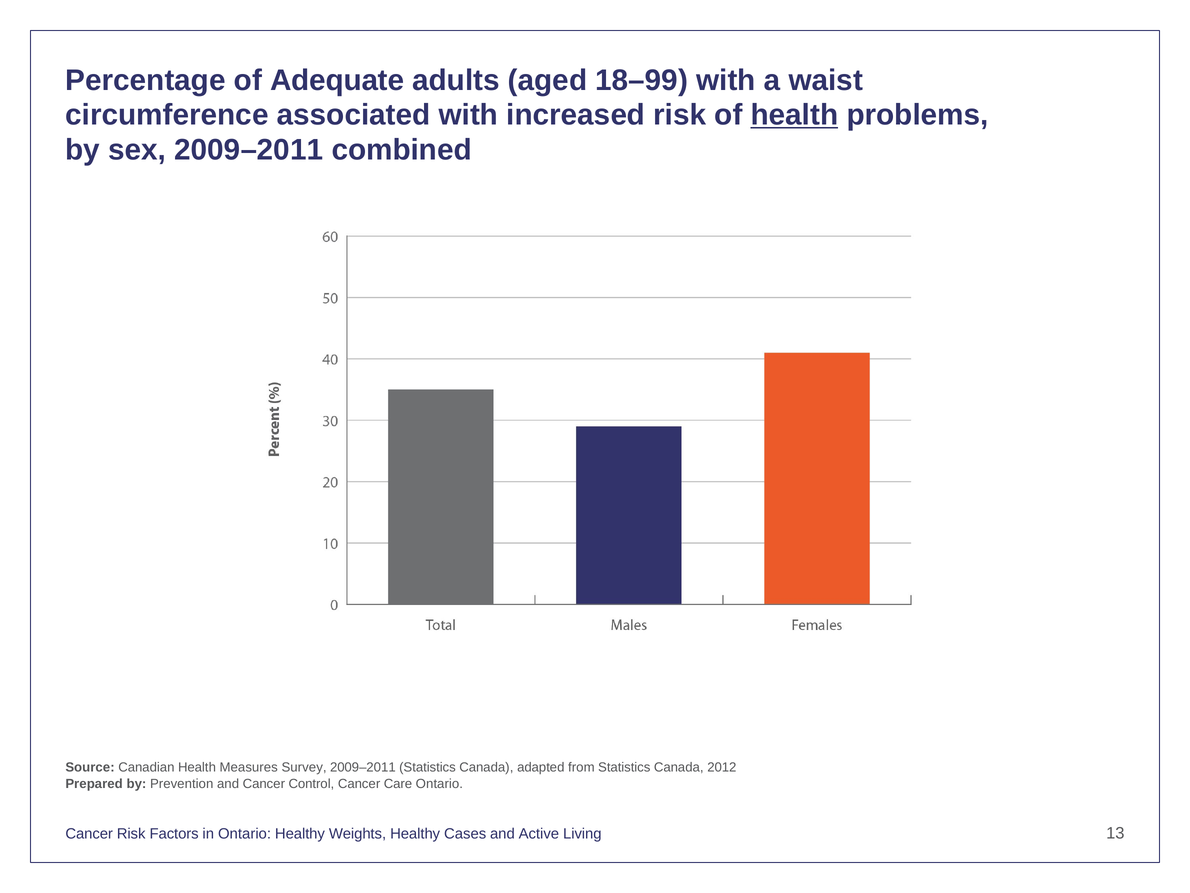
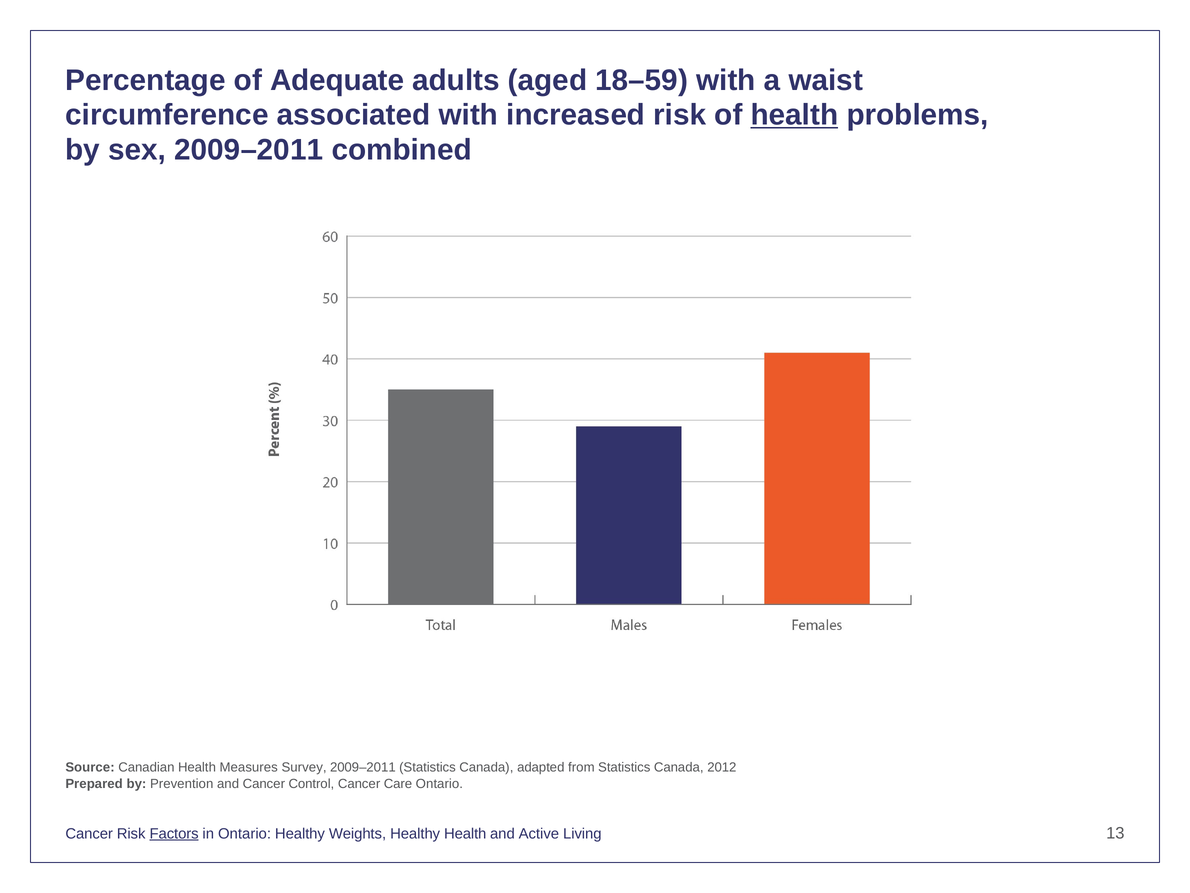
18–99: 18–99 -> 18–59 (642, 80)
Factors underline: none -> present (174, 833)
Healthy Cases: Cases -> Health (465, 833)
